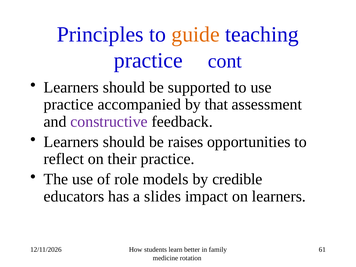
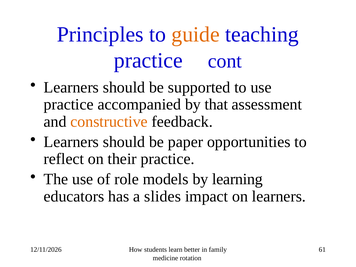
constructive colour: purple -> orange (109, 122)
raises: raises -> paper (186, 142)
credible: credible -> learning (237, 179)
